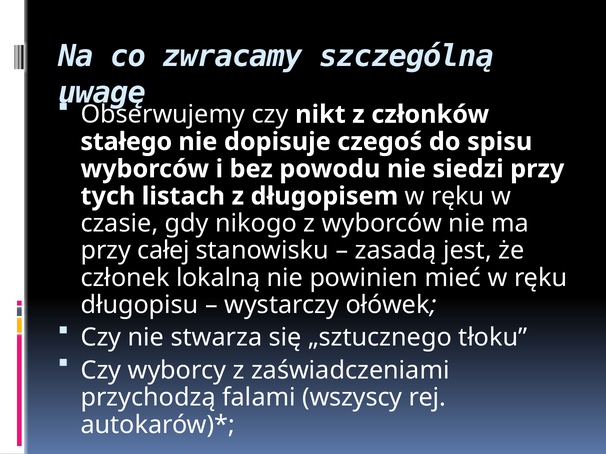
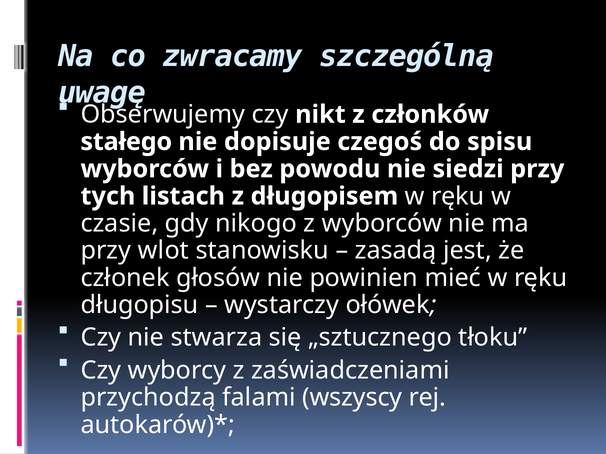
całej: całej -> wlot (163, 251)
lokalną: lokalną -> głosów (218, 278)
